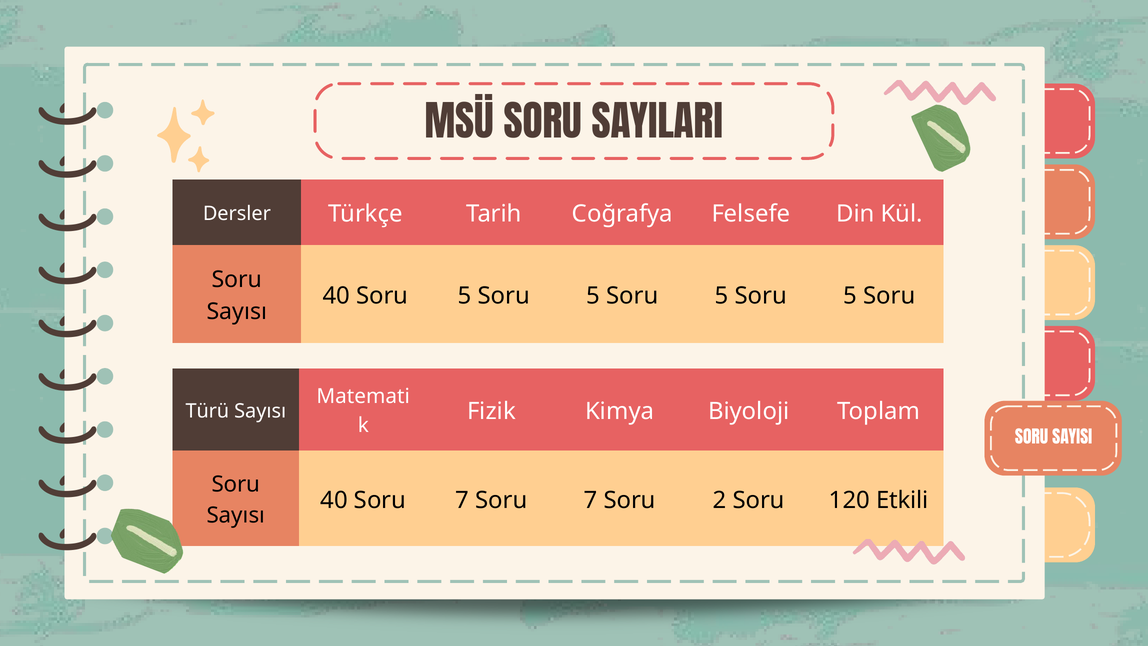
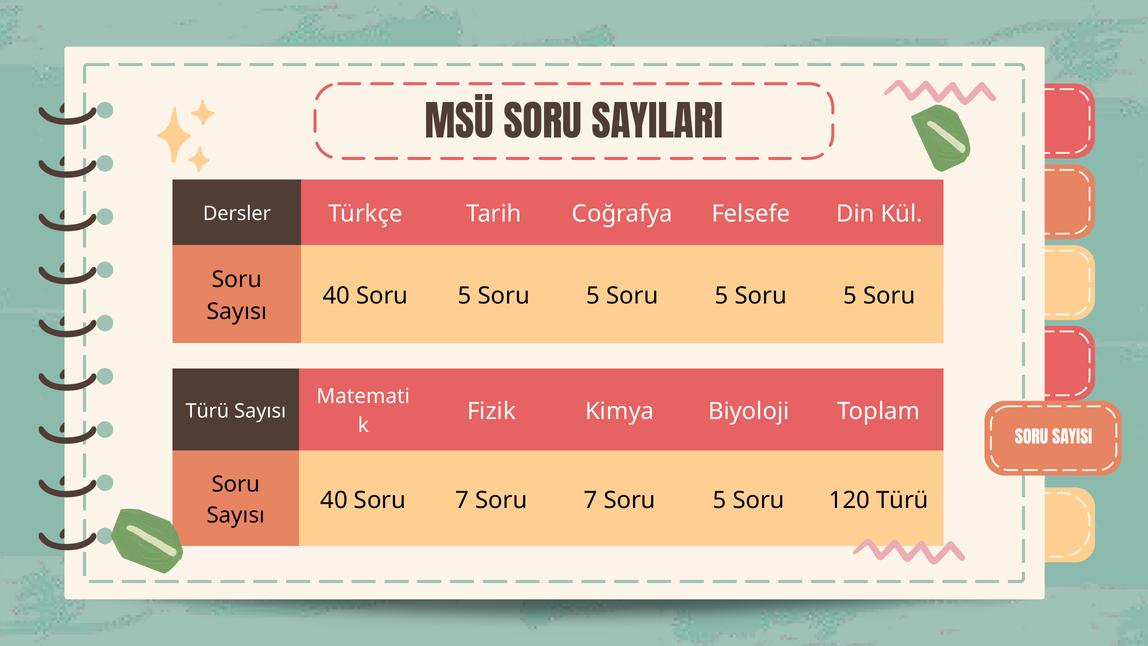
7 Soru 2: 2 -> 5 (720, 500)
120 Etkili: Etkili -> Türü (902, 500)
